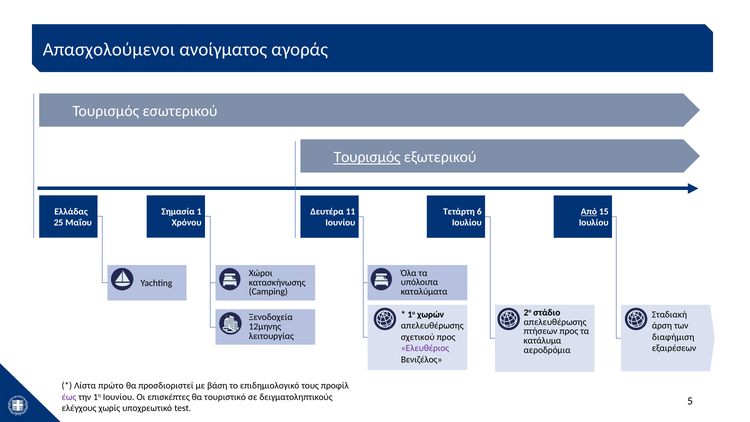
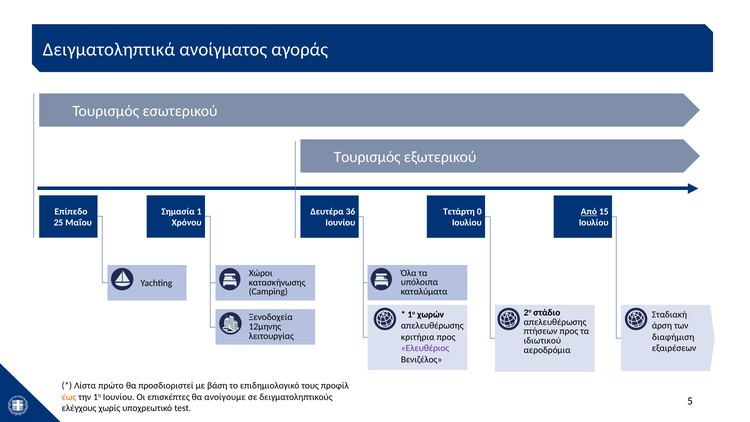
Απασχολούμενοι: Απασχολούμενοι -> Δειγματοληπτικά (109, 49)
Τουρισμός underline: present -> none (367, 157)
Ελλάδας: Ελλάδας -> Επίπεδο (71, 211)
11: 11 -> 36 (351, 212)
6: 6 -> 0 (479, 212)
σχετικού: σχετικού -> κριτήρια (418, 337)
κατάλυμα: κατάλυμα -> ιδιωτικού (542, 341)
έως colour: purple -> orange (69, 397)
τουριστικό: τουριστικό -> ανοίγουμε (225, 397)
